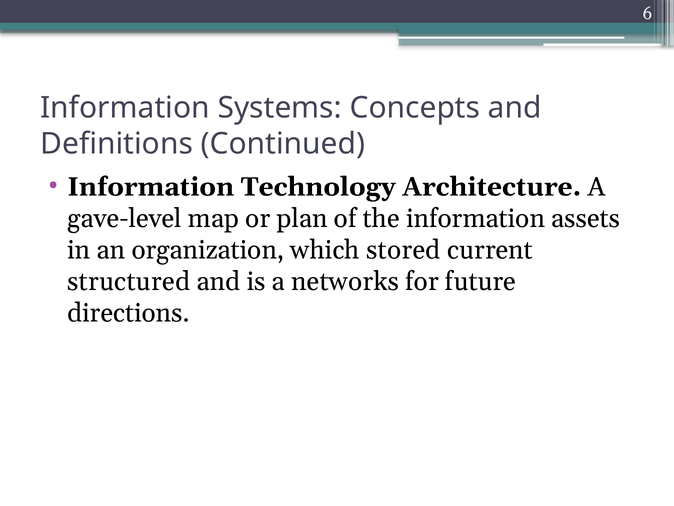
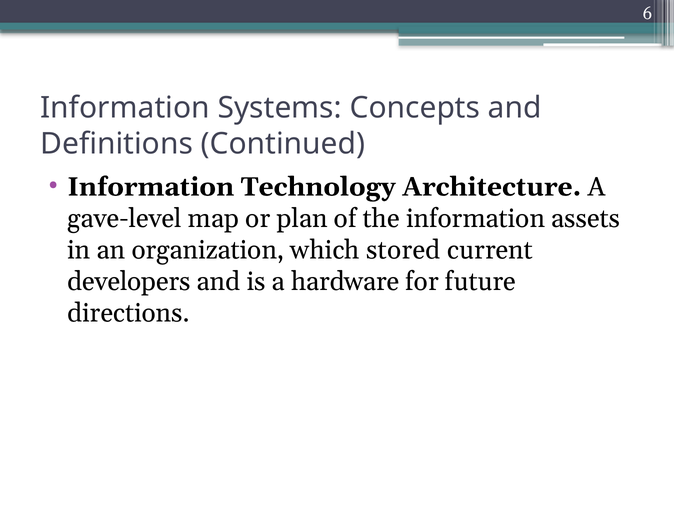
structured: structured -> developers (129, 281)
networks: networks -> hardware (345, 281)
